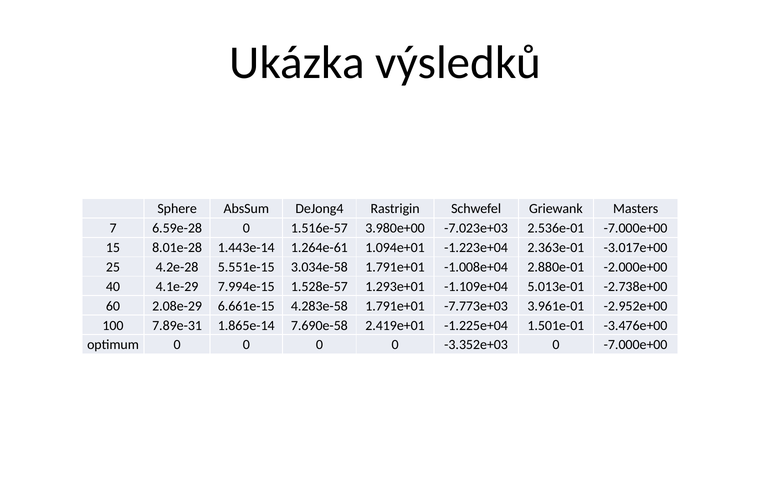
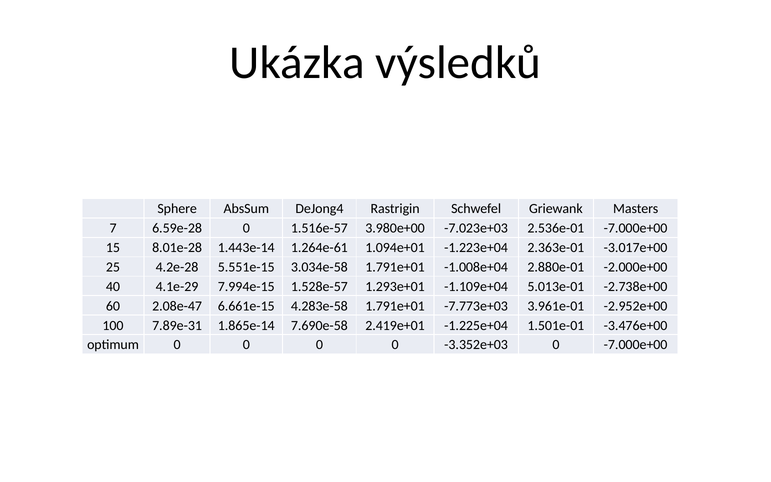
2.08e-29: 2.08e-29 -> 2.08e-47 (177, 306)
